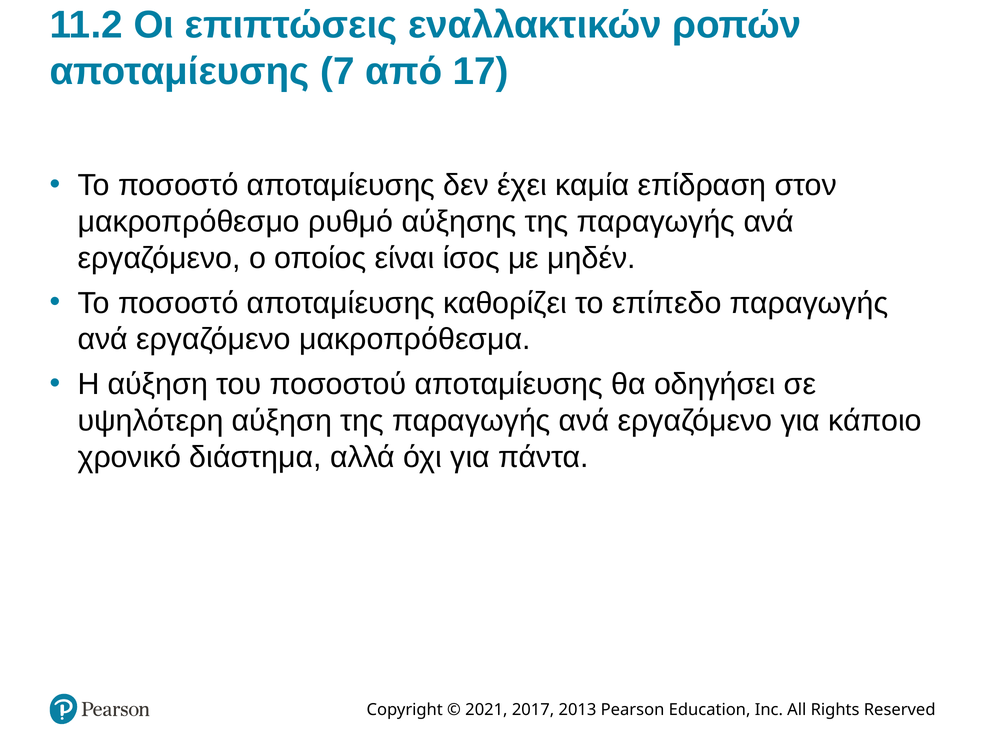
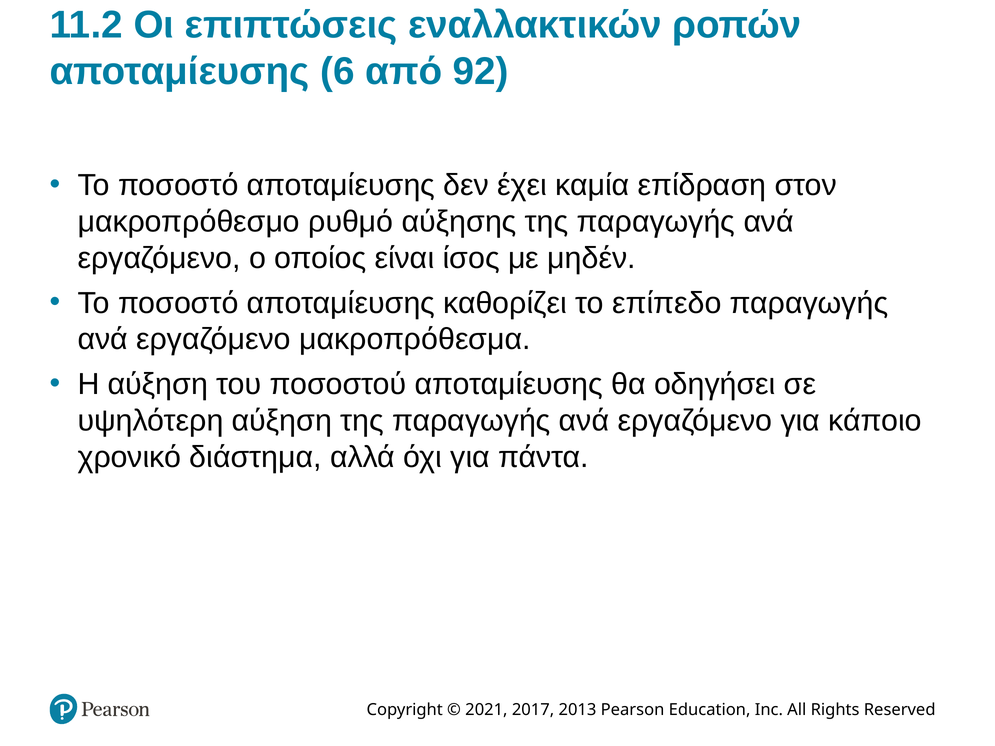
7: 7 -> 6 (338, 72)
17: 17 -> 92 (481, 72)
